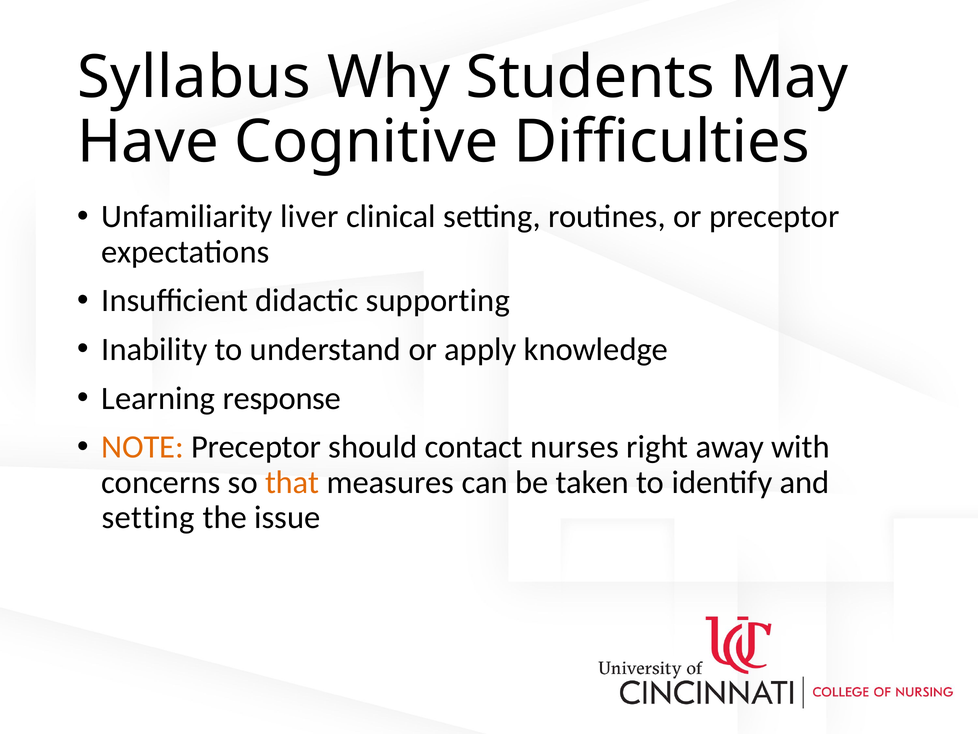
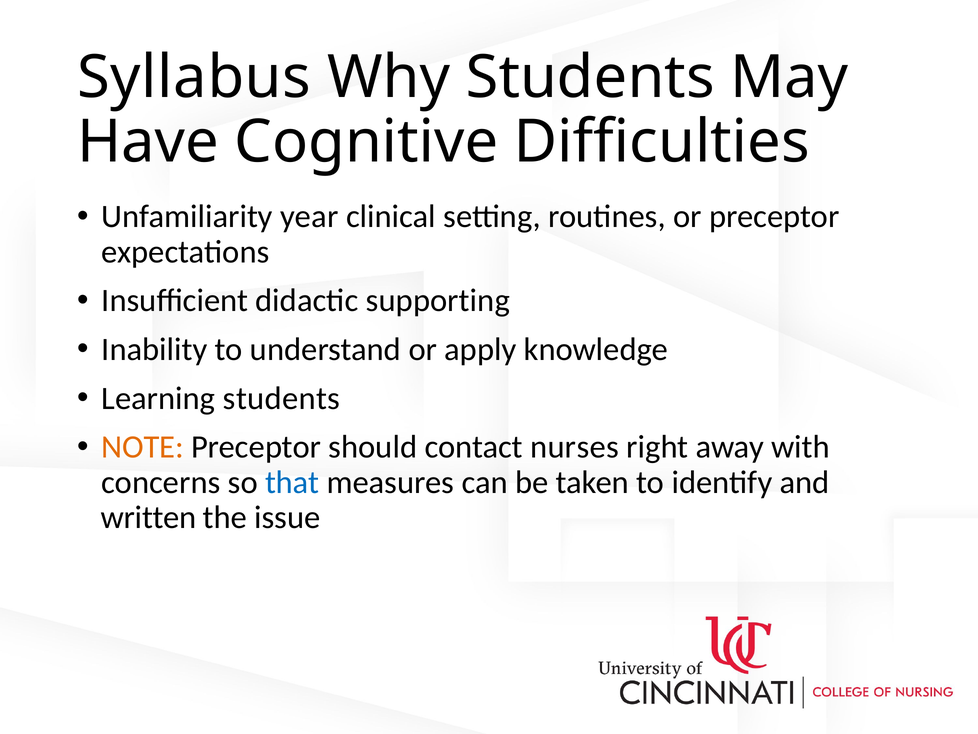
liver: liver -> year (309, 217)
Learning response: response -> students (282, 398)
that colour: orange -> blue (292, 482)
setting: setting -> written (149, 517)
